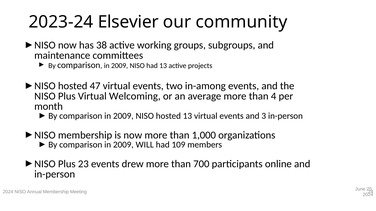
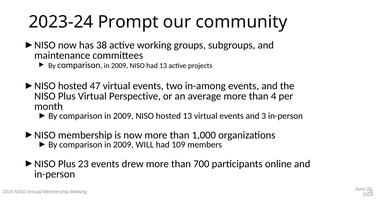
Elsevier: Elsevier -> Prompt (128, 22)
Welcoming: Welcoming -> Perspective (135, 96)
